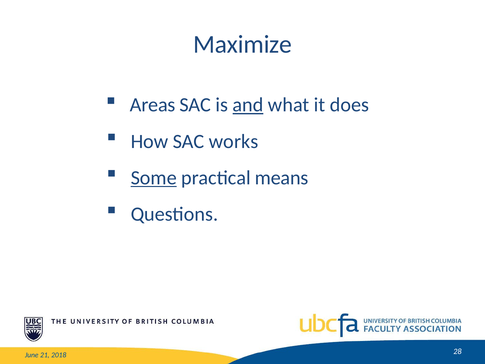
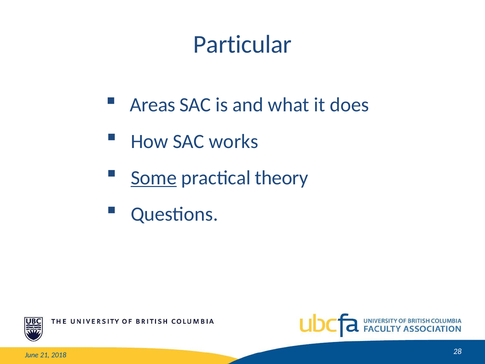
Maximize: Maximize -> Particular (243, 44)
and underline: present -> none (248, 105)
means: means -> theory (282, 178)
